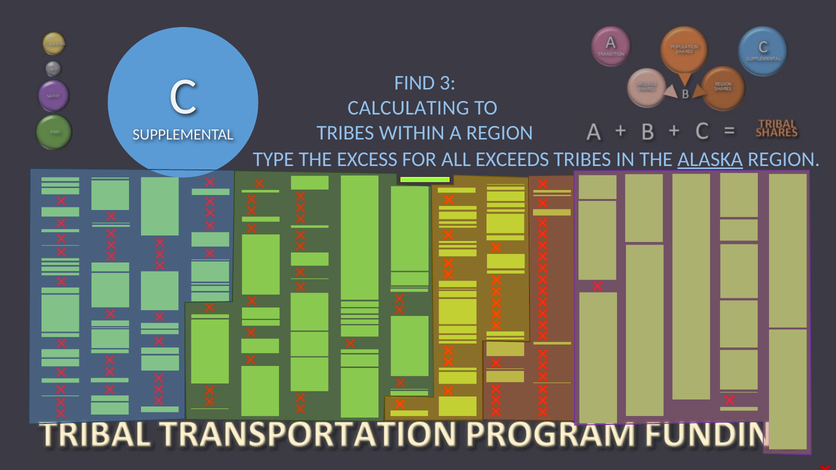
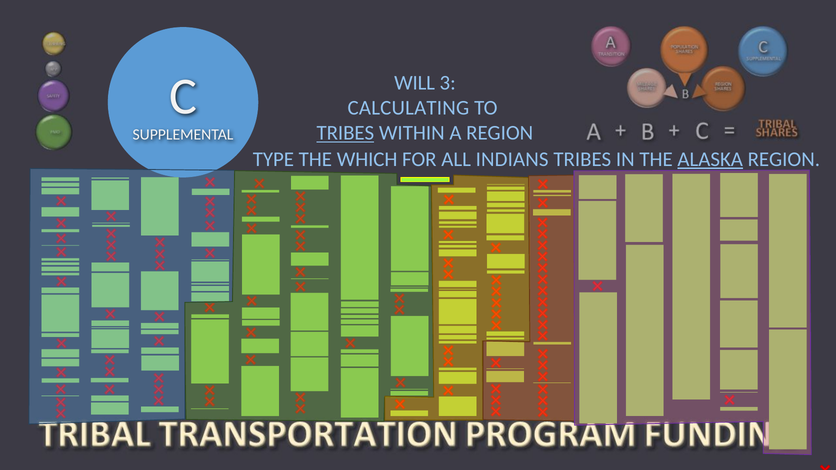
FIND: FIND -> WILL (415, 83)
TRIBES underline: none -> present (345, 133)
EXCESS: EXCESS -> WHICH (367, 159)
EXCEEDS: EXCEEDS -> INDIANS (512, 159)
